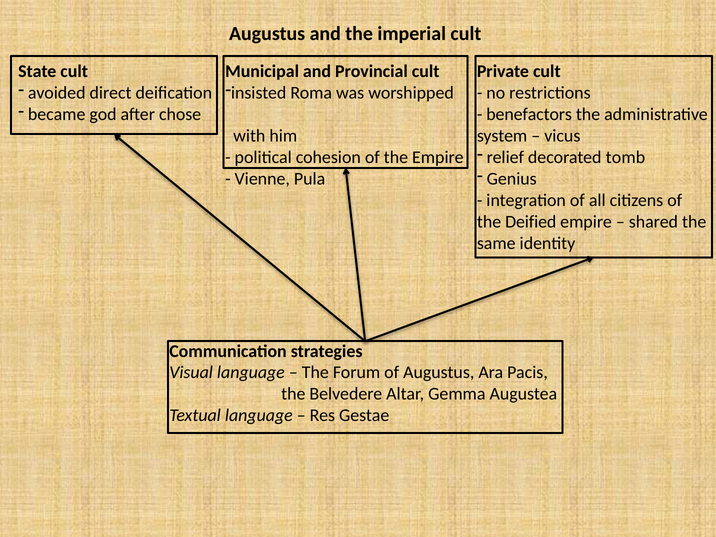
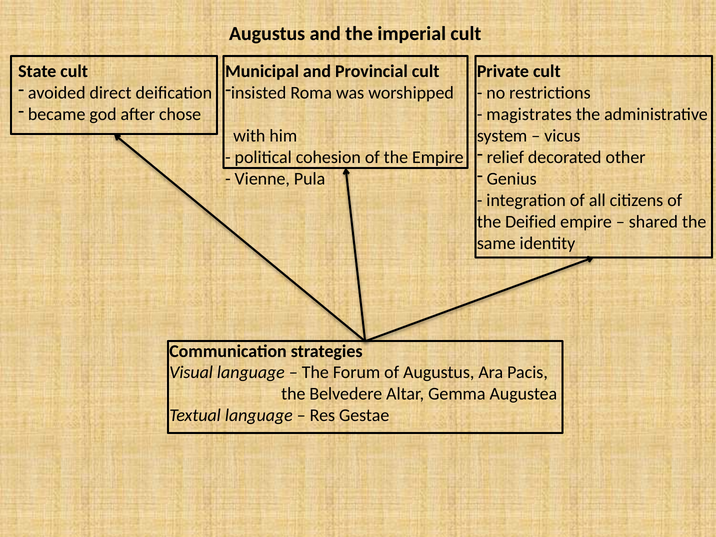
benefactors: benefactors -> magistrates (529, 114)
tomb: tomb -> other (626, 157)
